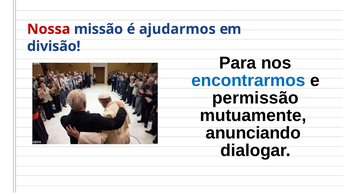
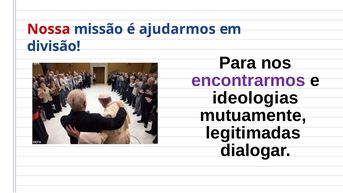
encontrarmos colour: blue -> purple (248, 81)
permissão: permissão -> ideologias (255, 98)
anunciando: anunciando -> legitimadas (253, 133)
